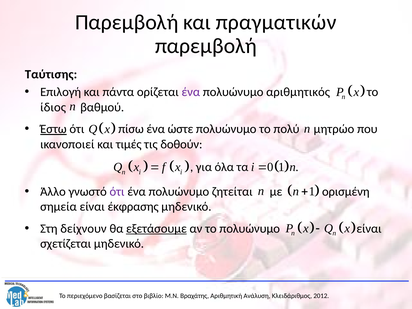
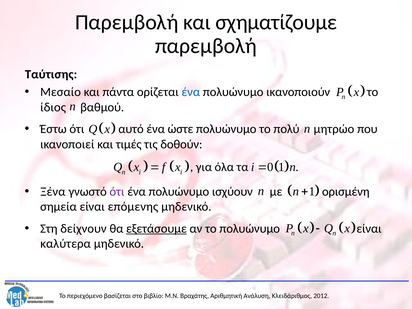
πραγματικών: πραγματικών -> σχηματίζουμε (276, 22)
Επιλογή: Επιλογή -> Μεσαίο (61, 92)
ένα colour: purple -> blue (191, 92)
αριθμητικός: αριθμητικός -> ικανοποιούν (298, 92)
Έστω underline: present -> none (53, 129)
πίσω: πίσω -> αυτό (131, 129)
Άλλο: Άλλο -> Ξένα (53, 192)
ζητείται: ζητείται -> ισχύουν (232, 192)
έκφρασης: έκφρασης -> επόμενης (133, 207)
σχετίζεται: σχετίζεται -> καλύτερα (66, 244)
